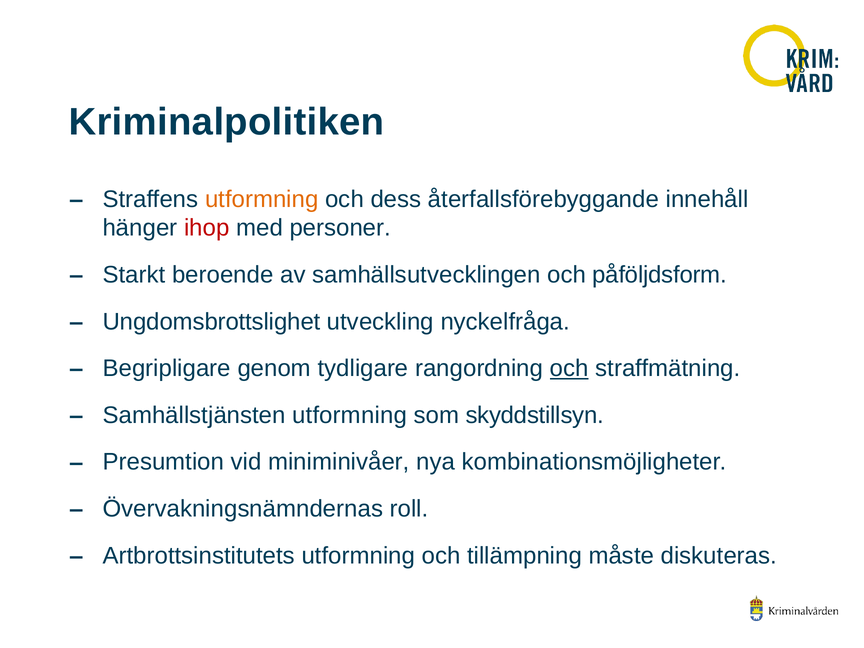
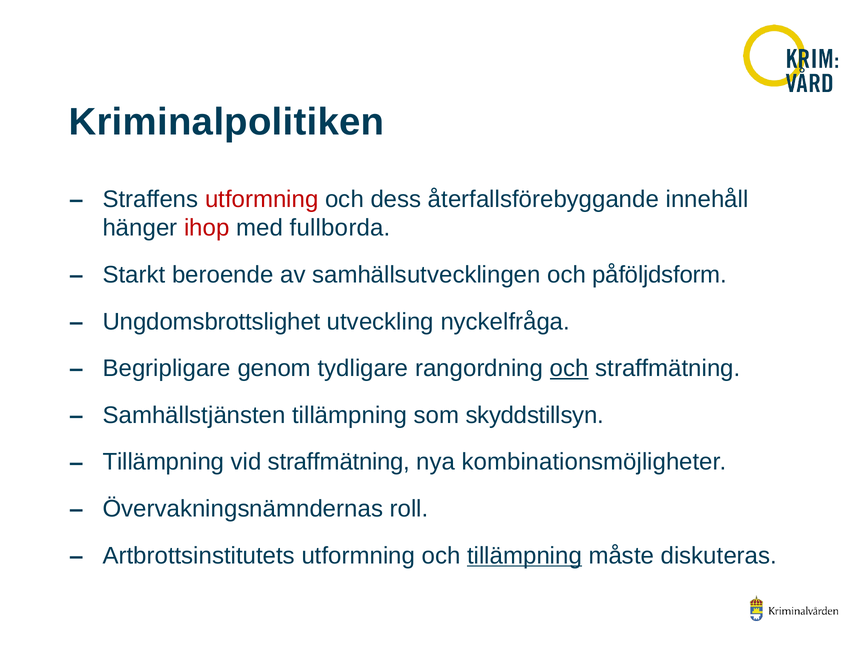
utformning colour: orange -> red (262, 199)
personer: personer -> fullborda (340, 228)
Samhällstjänsten utformning: utformning -> tillämpning (350, 415)
Presumtion: Presumtion -> Tillämpning (163, 462)
vid miniminivåer: miniminivåer -> straffmätning (339, 462)
tillämpning underline: none -> present (525, 556)
